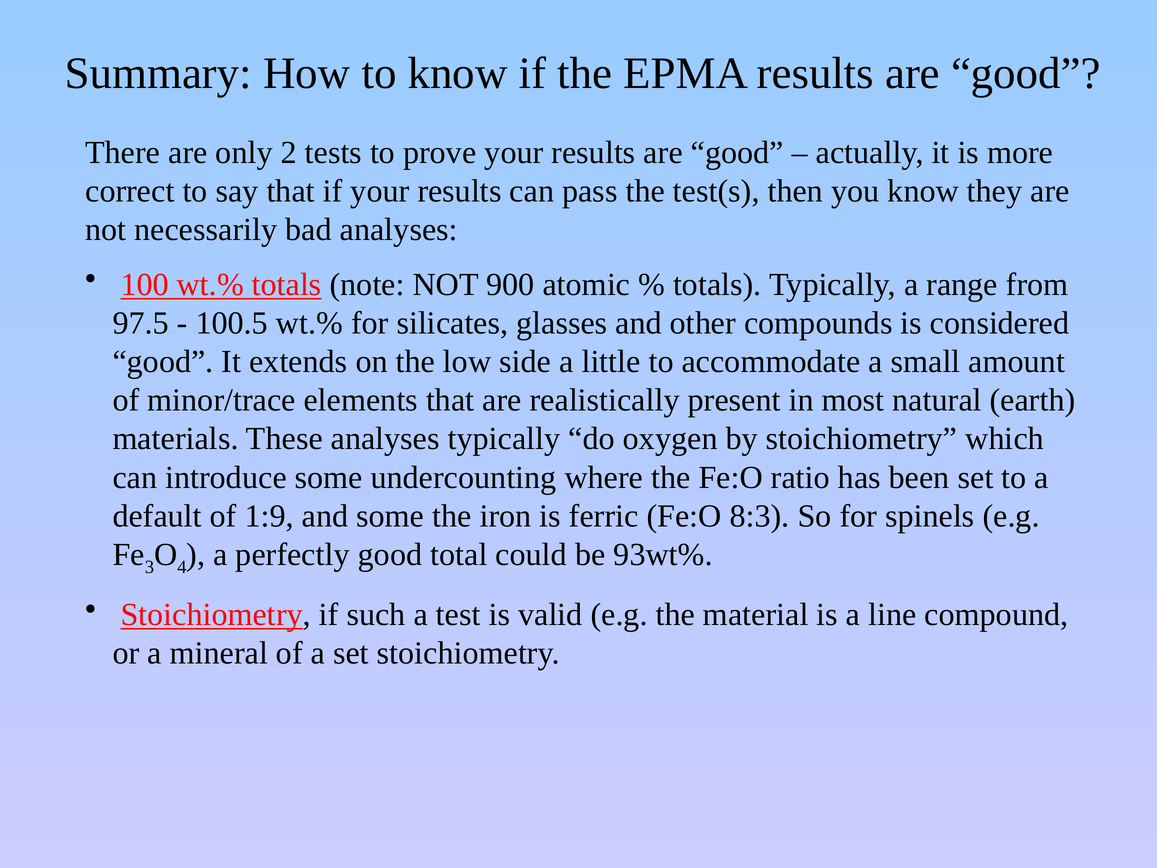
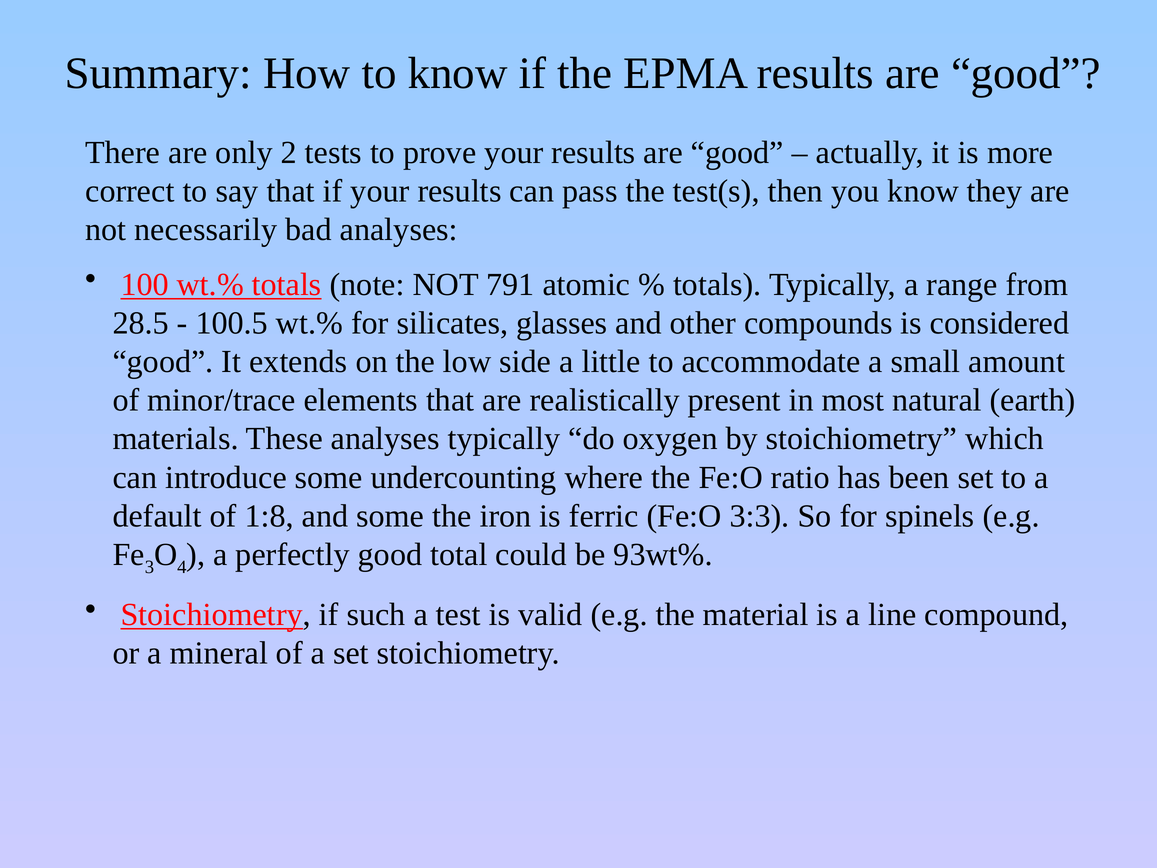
900: 900 -> 791 (510, 284)
97.5: 97.5 -> 28.5 (141, 323)
1:9: 1:9 -> 1:8 (269, 516)
8:3: 8:3 -> 3:3 (760, 516)
